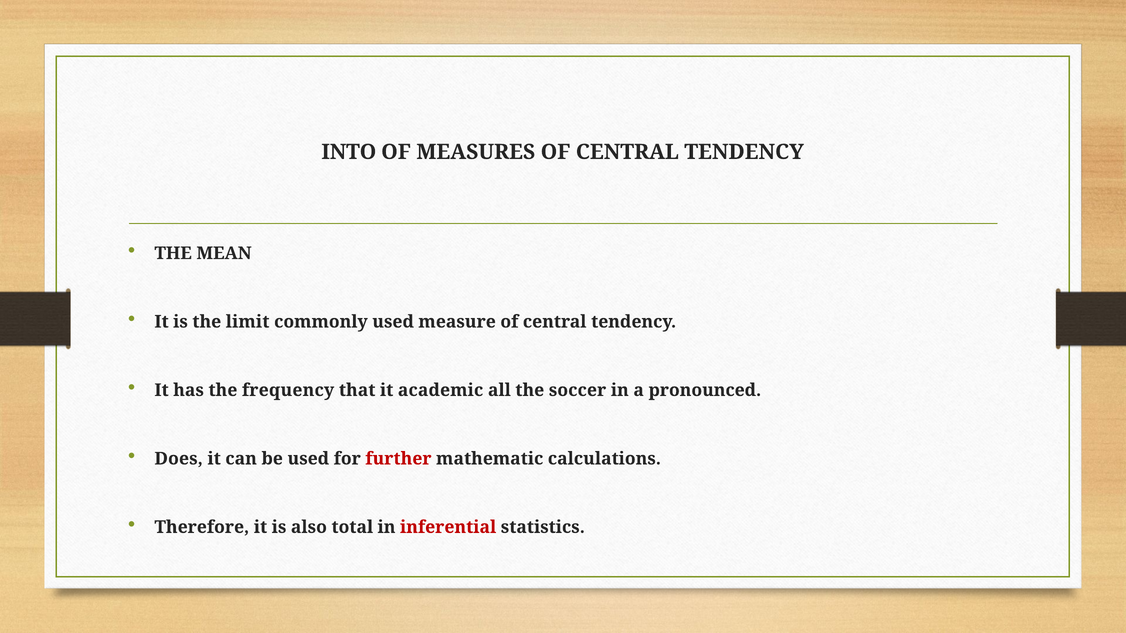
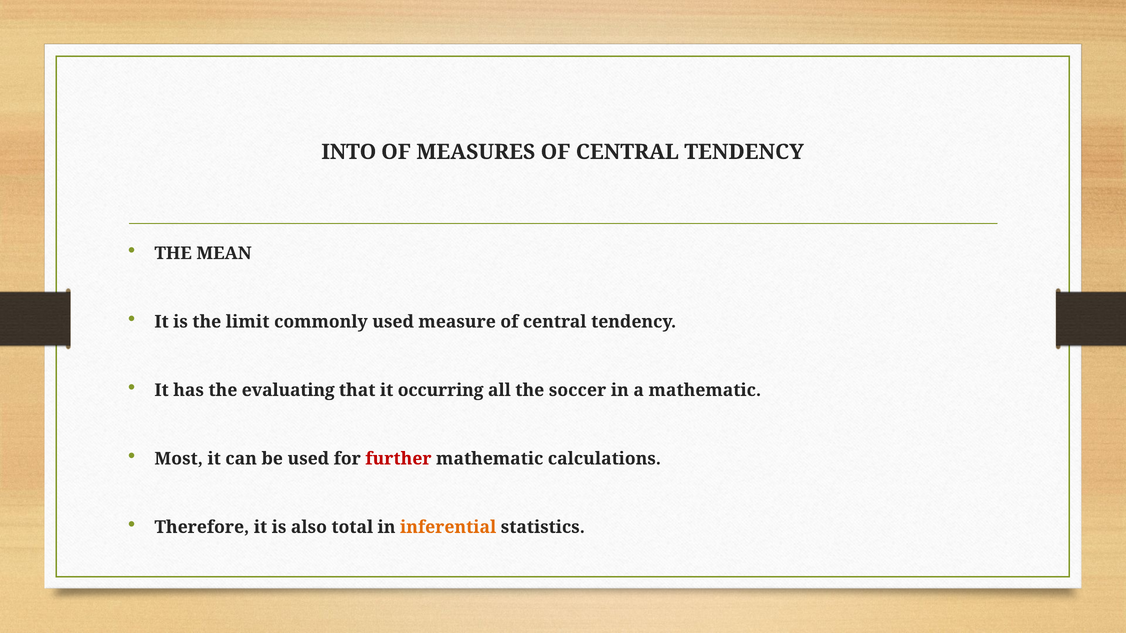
frequency: frequency -> evaluating (288, 390)
academic: academic -> occurring (441, 390)
a pronounced: pronounced -> mathematic (705, 390)
Does: Does -> Most (179, 459)
inferential colour: red -> orange (448, 527)
